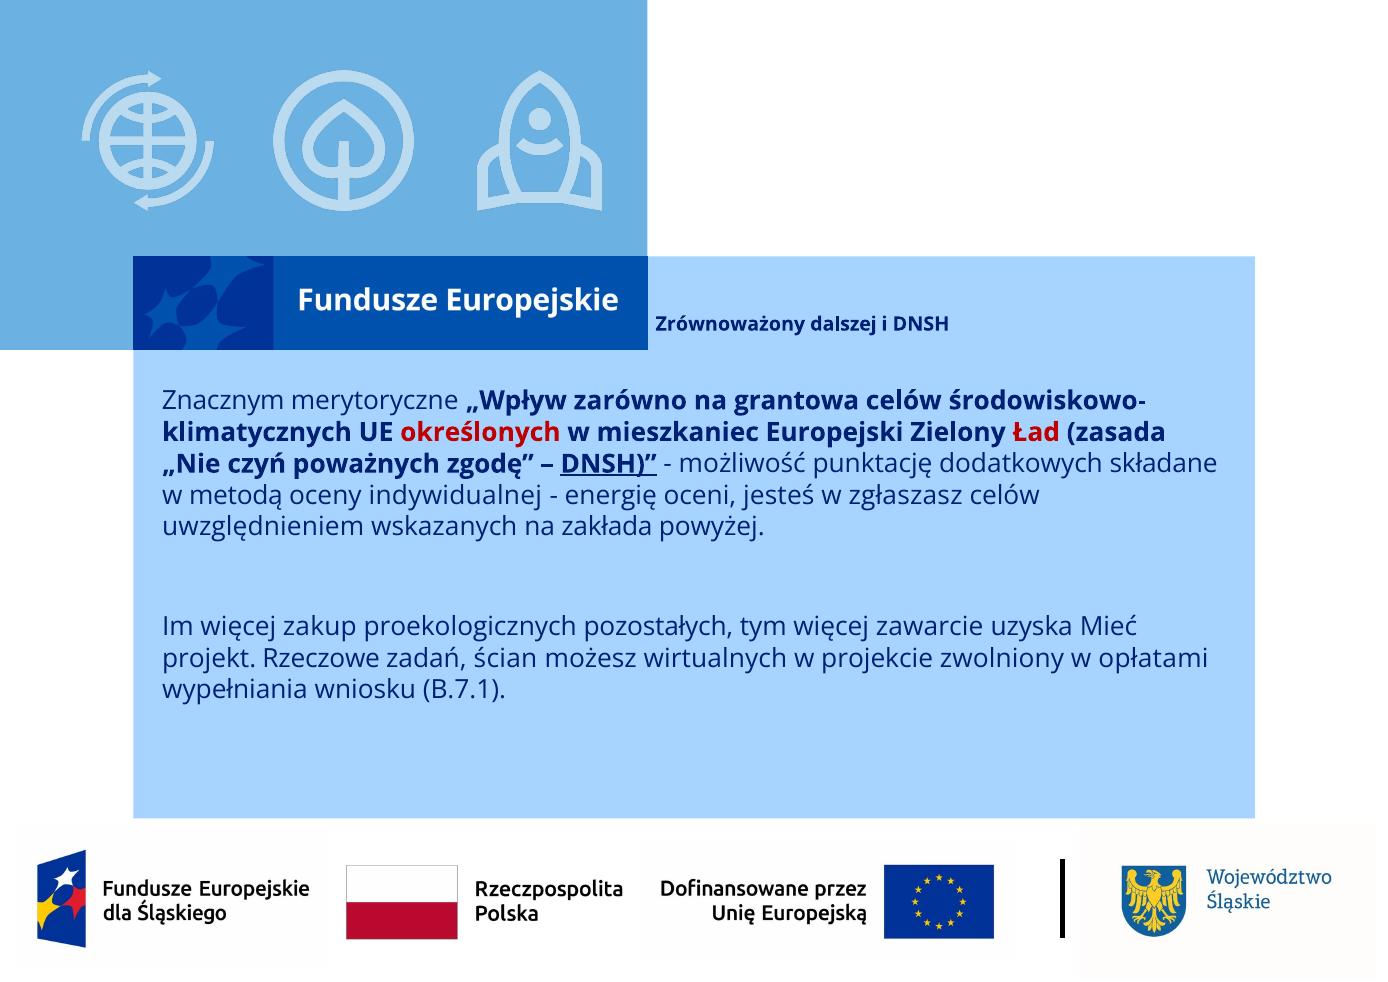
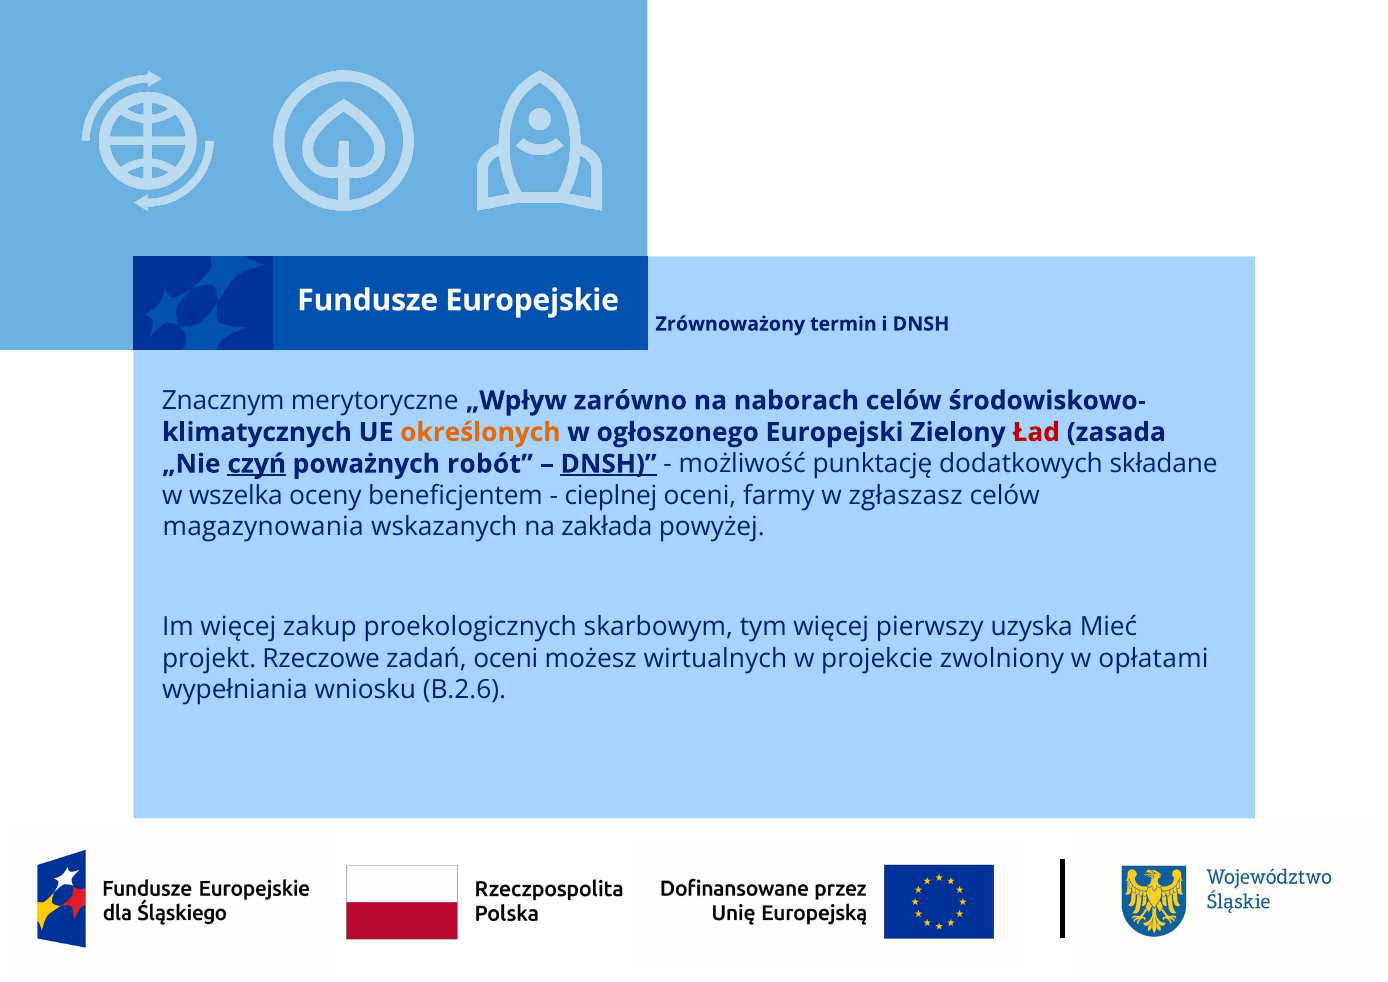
dalszej: dalszej -> termin (843, 324)
grantowa: grantowa -> naborach (796, 400)
określonych colour: red -> orange (480, 432)
mieszkaniec: mieszkaniec -> ogłoszonego (678, 432)
czyń underline: none -> present (257, 464)
zgodę: zgodę -> robót (490, 464)
metodą: metodą -> wszelka (236, 495)
indywidualnej: indywidualnej -> beneficjentem (456, 495)
energię: energię -> cieplnej (611, 495)
jesteś: jesteś -> farmy (779, 495)
uwzględnieniem: uwzględnieniem -> magazynowania (263, 527)
pozostałych: pozostałych -> skarbowym (658, 627)
zawarcie: zawarcie -> pierwszy (930, 627)
zadań ścian: ścian -> oceni (506, 658)
B.7.1: B.7.1 -> B.2.6 (464, 690)
